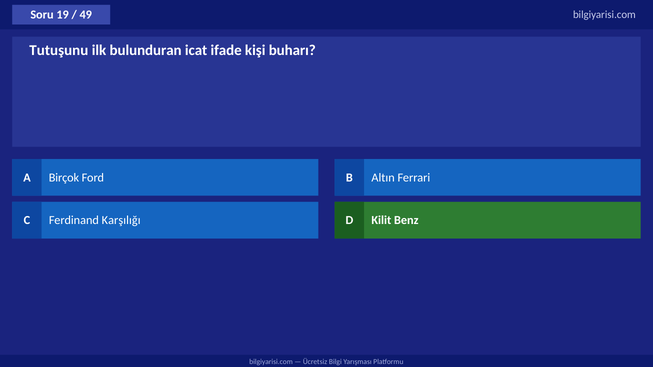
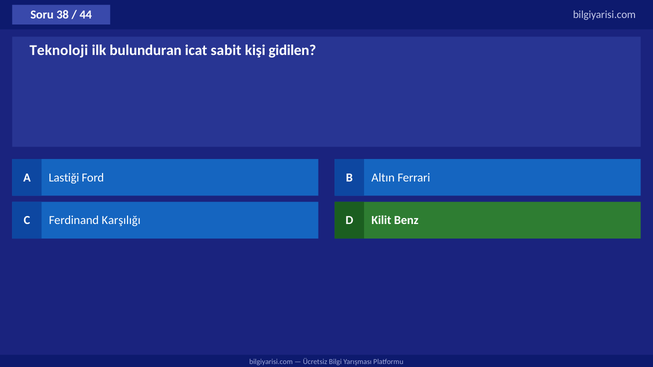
19: 19 -> 38 (63, 15)
49: 49 -> 44 (86, 15)
Tutuşunu: Tutuşunu -> Teknoloji (59, 50)
ifade: ifade -> sabit (226, 50)
buharı: buharı -> gidilen (292, 50)
Birçok: Birçok -> Lastiği (64, 178)
